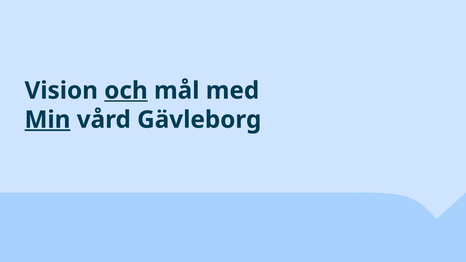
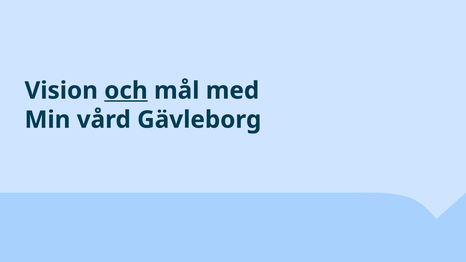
Min underline: present -> none (48, 120)
